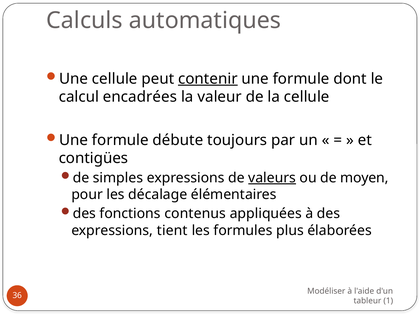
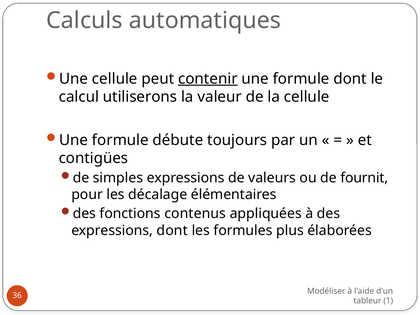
encadrées: encadrées -> utiliserons (140, 97)
valeurs underline: present -> none (272, 178)
moyen: moyen -> fournit (364, 178)
expressions tient: tient -> dont (172, 230)
